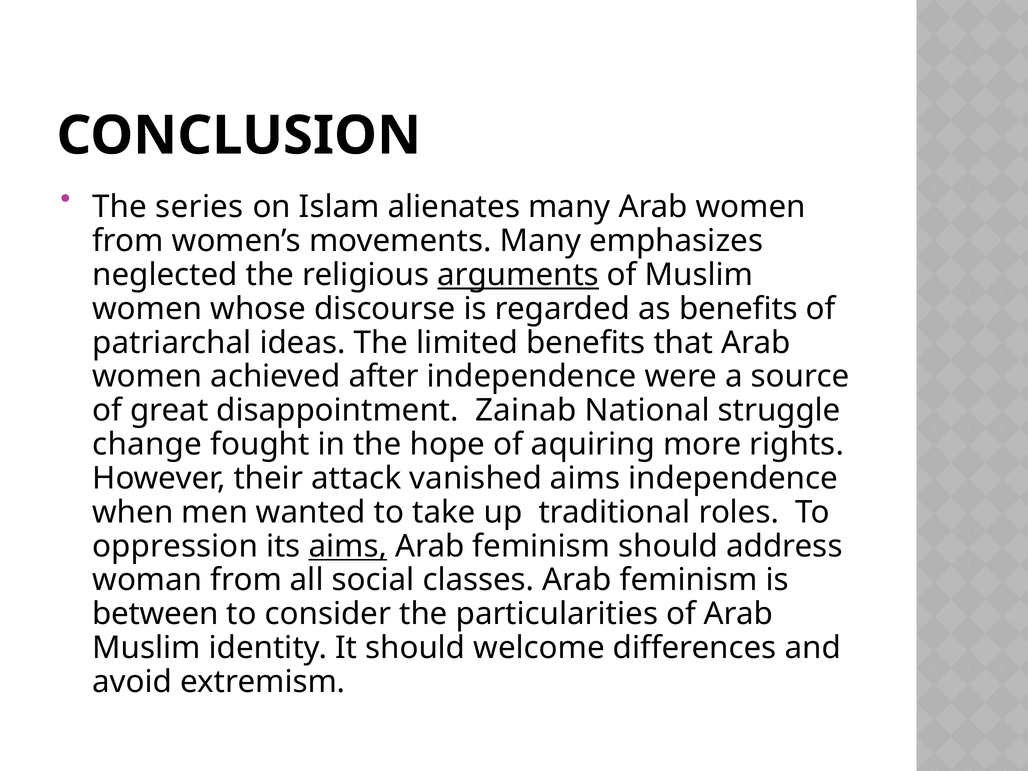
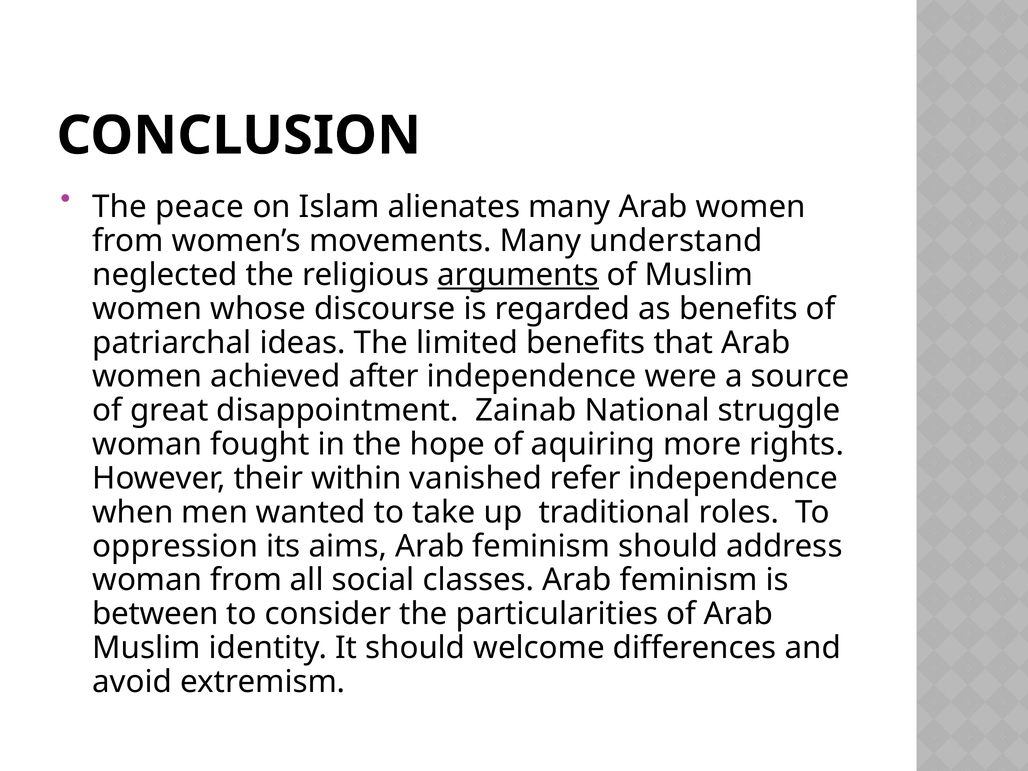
series: series -> peace (199, 207)
emphasizes: emphasizes -> understand (676, 241)
change: change -> woman (147, 444)
attack: attack -> within (356, 478)
vanished aims: aims -> refer (585, 478)
aims underline: present -> none (348, 546)
